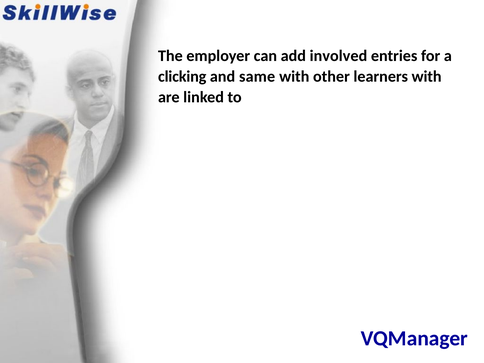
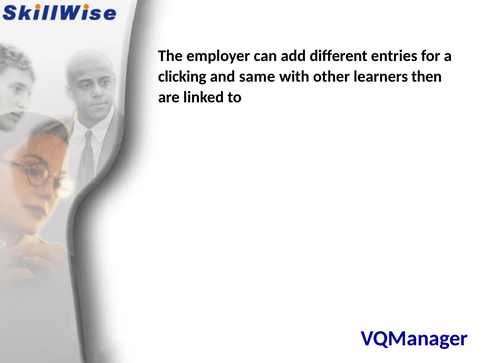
involved: involved -> different (339, 56)
learners with: with -> then (427, 77)
